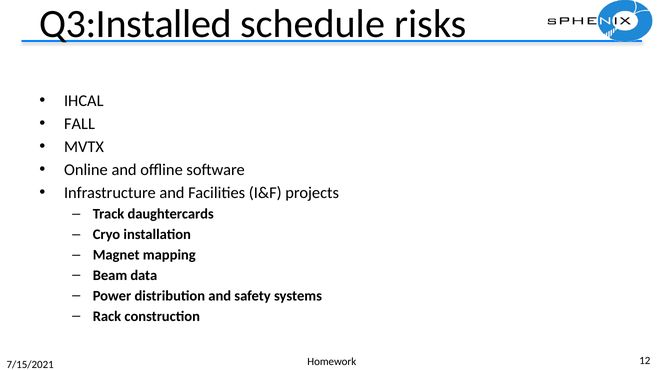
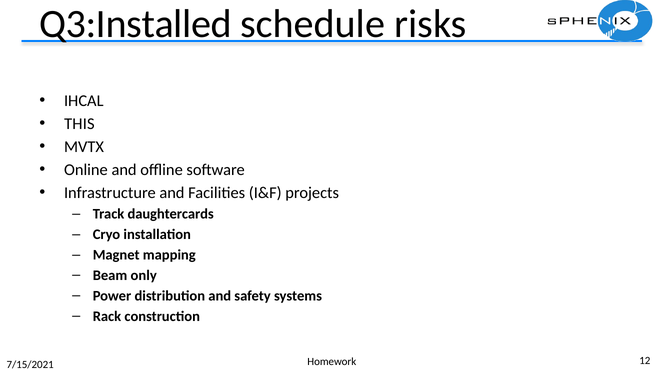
FALL: FALL -> THIS (79, 124)
data: data -> only (144, 275)
